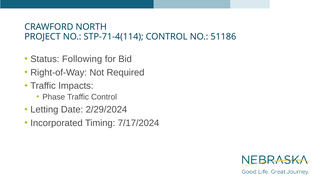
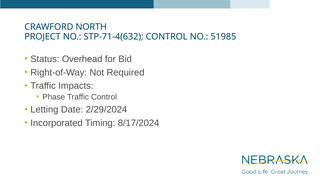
STP-71-4(114: STP-71-4(114 -> STP-71-4(632 (114, 37)
51186: 51186 -> 51985 (223, 37)
Following: Following -> Overhead (82, 59)
7/17/2024: 7/17/2024 -> 8/17/2024 (139, 123)
